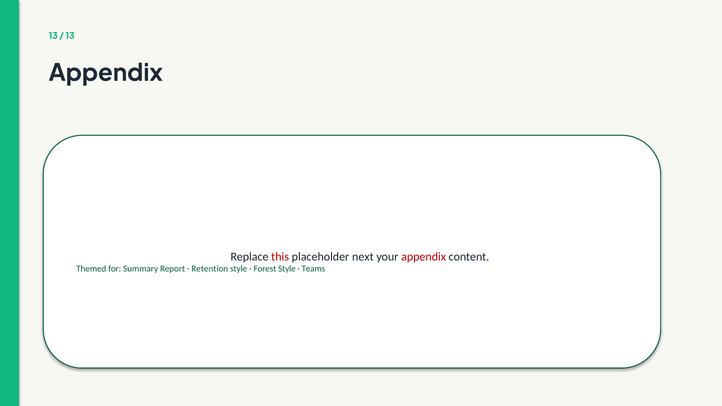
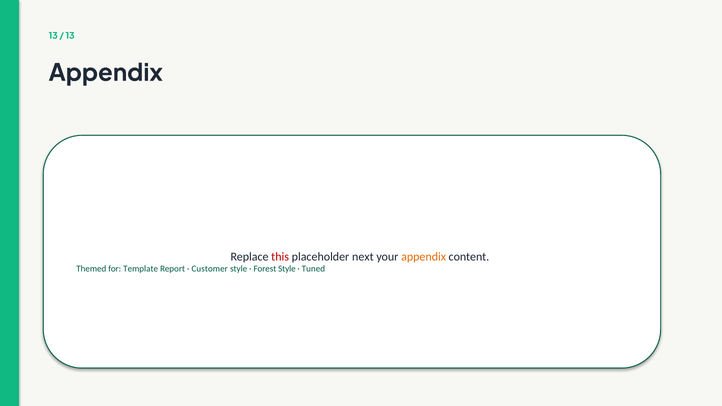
appendix colour: red -> orange (424, 257)
Summary: Summary -> Template (141, 269)
Retention: Retention -> Customer (210, 269)
Teams: Teams -> Tuned (313, 269)
